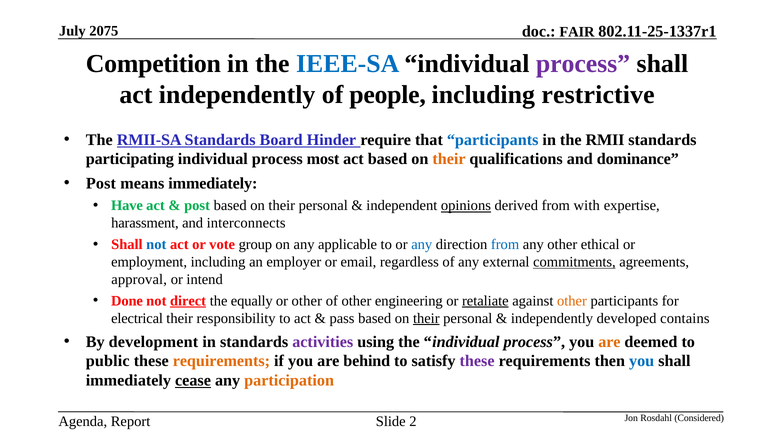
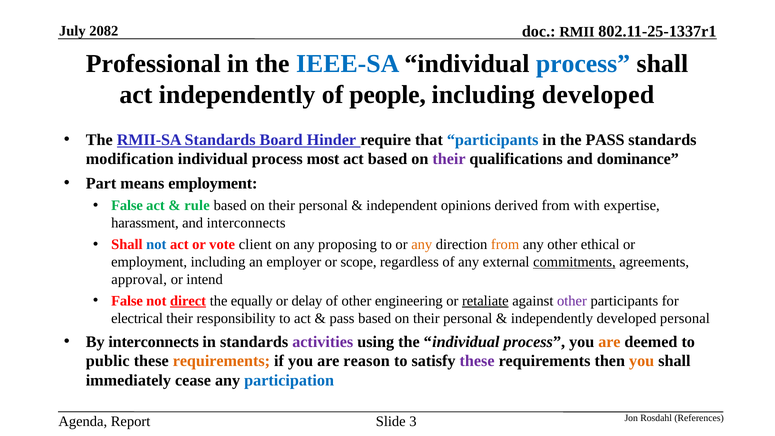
FAIR: FAIR -> RMII (577, 32)
2075: 2075 -> 2082 (104, 31)
Competition: Competition -> Professional (153, 64)
process colour: purple -> blue (583, 64)
including restrictive: restrictive -> developed (598, 95)
the RMII: RMII -> PASS (605, 140)
participating: participating -> modification (130, 159)
their colour: orange -> purple (449, 159)
Post: Post -> Part (101, 183)
means immediately: immediately -> employment (213, 183)
Have: Have -> False (127, 206)
post: post -> rule (197, 206)
opinions underline: present -> none (466, 206)
group: group -> client (255, 245)
applicable: applicable -> proposing (347, 245)
any colour: blue -> orange (422, 245)
from colour: blue -> orange (505, 245)
email: email -> scope (359, 262)
Done: Done -> False (127, 301)
or other: other -> delay (307, 301)
other colour: orange -> purple (572, 301)
their underline: present -> none (426, 318)
developed contains: contains -> personal (685, 318)
By development: development -> interconnects (154, 342)
behind: behind -> reason (367, 361)
you colour: blue -> orange (642, 361)
cease underline: present -> none (193, 380)
participation colour: orange -> blue (289, 380)
2: 2 -> 3 (413, 421)
Considered: Considered -> References (699, 418)
